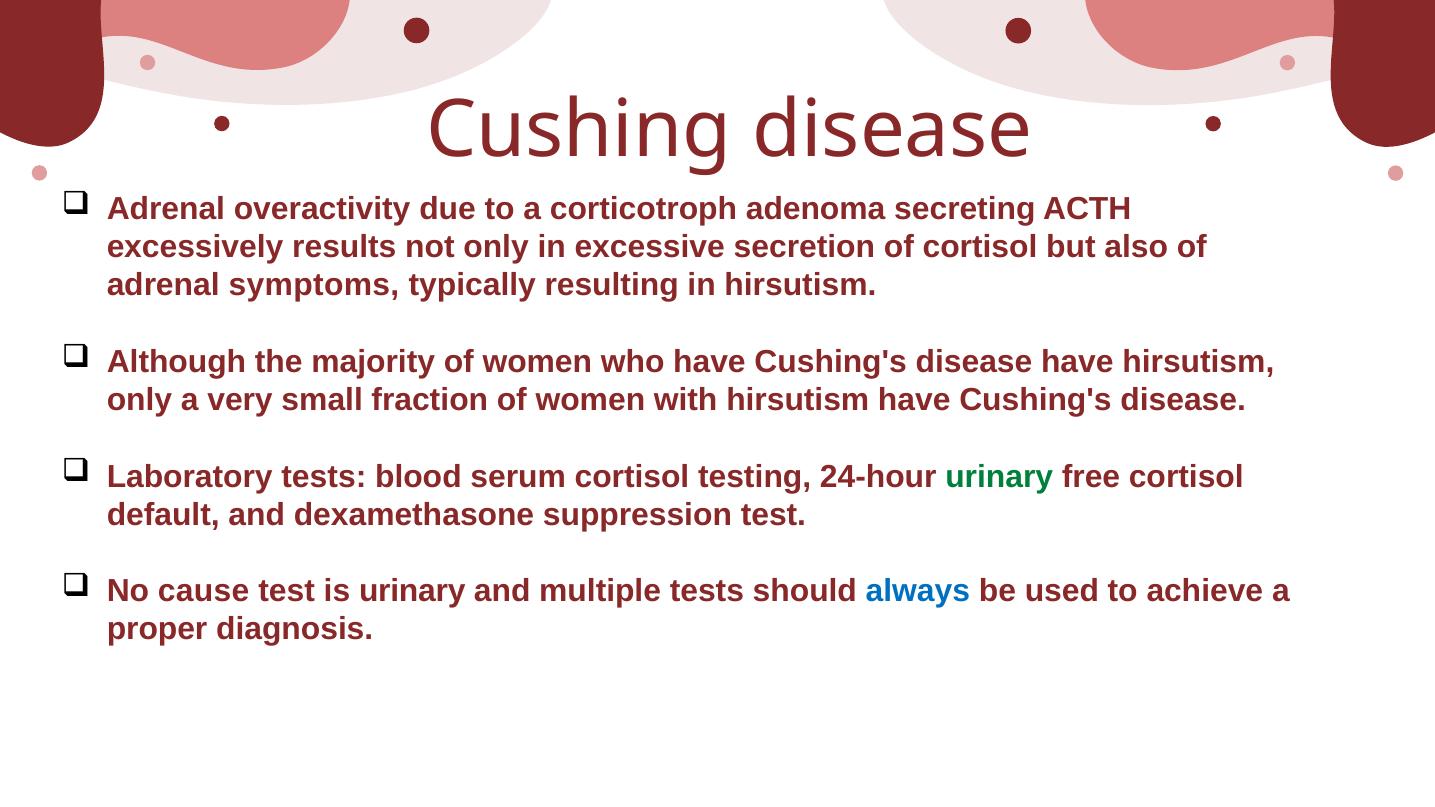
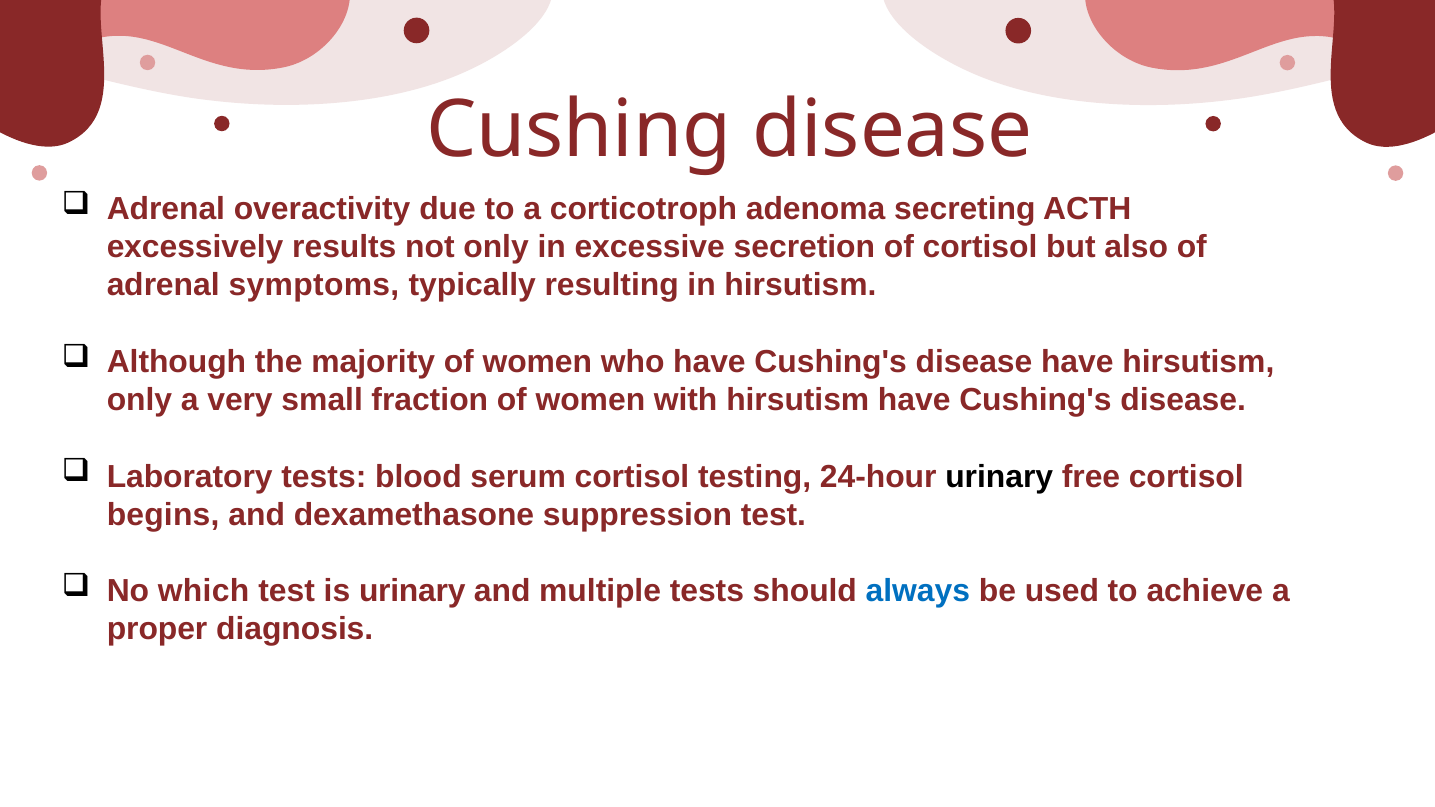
urinary colour: green -> black (999, 477)
default: default -> begins (163, 515)
cause: cause -> which (204, 591)
